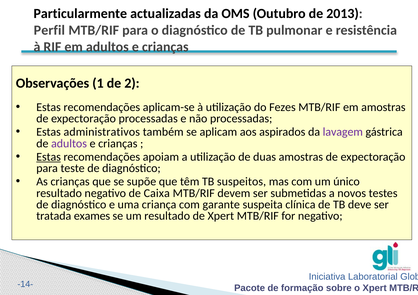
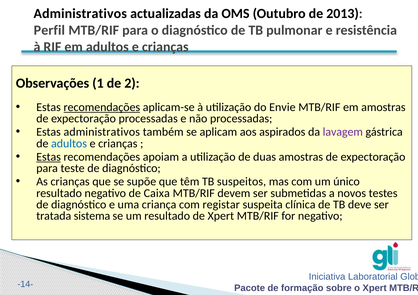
Particularmente: Particularmente -> Administrativos (80, 13)
recomendações underline: none -> present (102, 107)
Fezes: Fezes -> Envie (282, 107)
adultos colour: purple -> blue (69, 143)
garante: garante -> registar (221, 205)
exames: exames -> sistema (92, 216)
